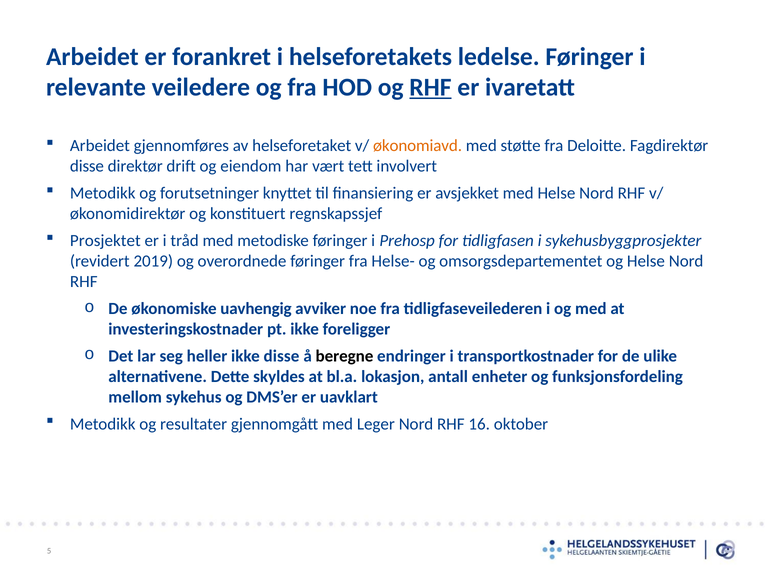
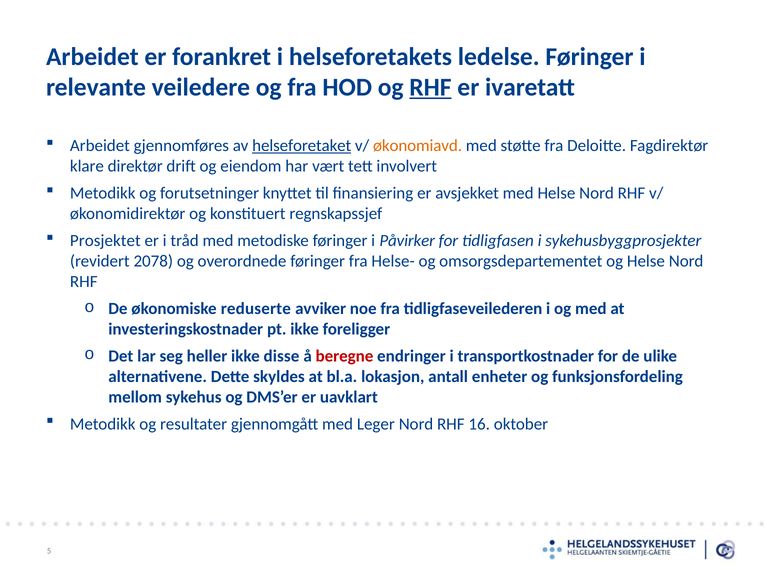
helseforetaket underline: none -> present (302, 146)
disse: disse -> klare (87, 166)
Prehosp: Prehosp -> Påvirker (407, 241)
2019: 2019 -> 2078 (153, 261)
uavhengig: uavhengig -> reduserte (256, 309)
beregne colour: black -> red (344, 356)
